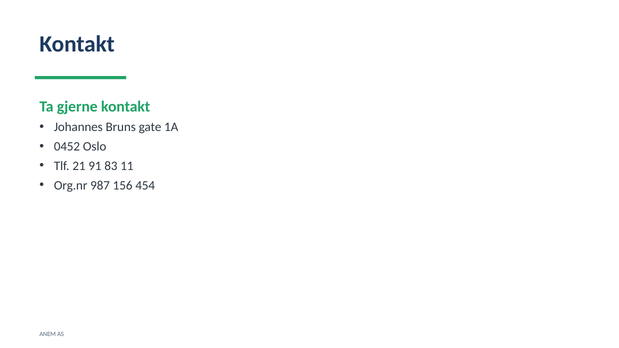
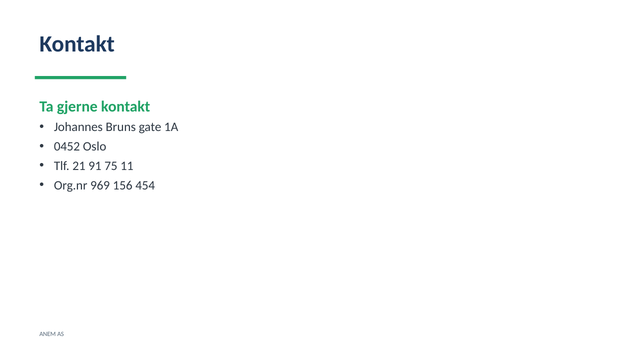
83: 83 -> 75 (111, 166)
987: 987 -> 969 (100, 185)
